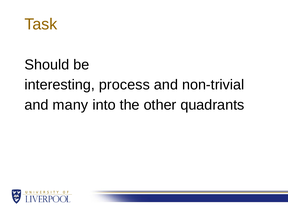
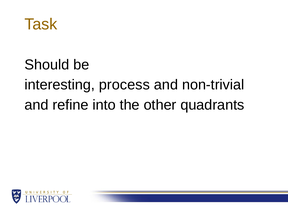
many: many -> refine (70, 105)
